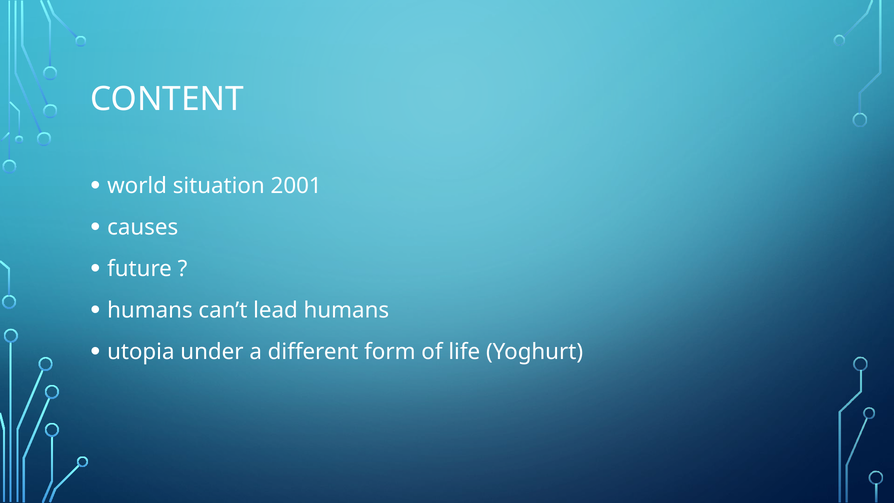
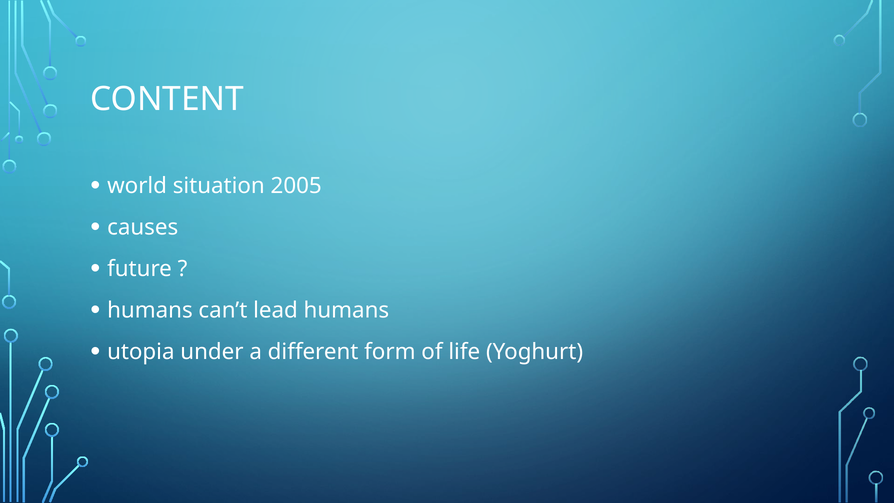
2001: 2001 -> 2005 (296, 186)
